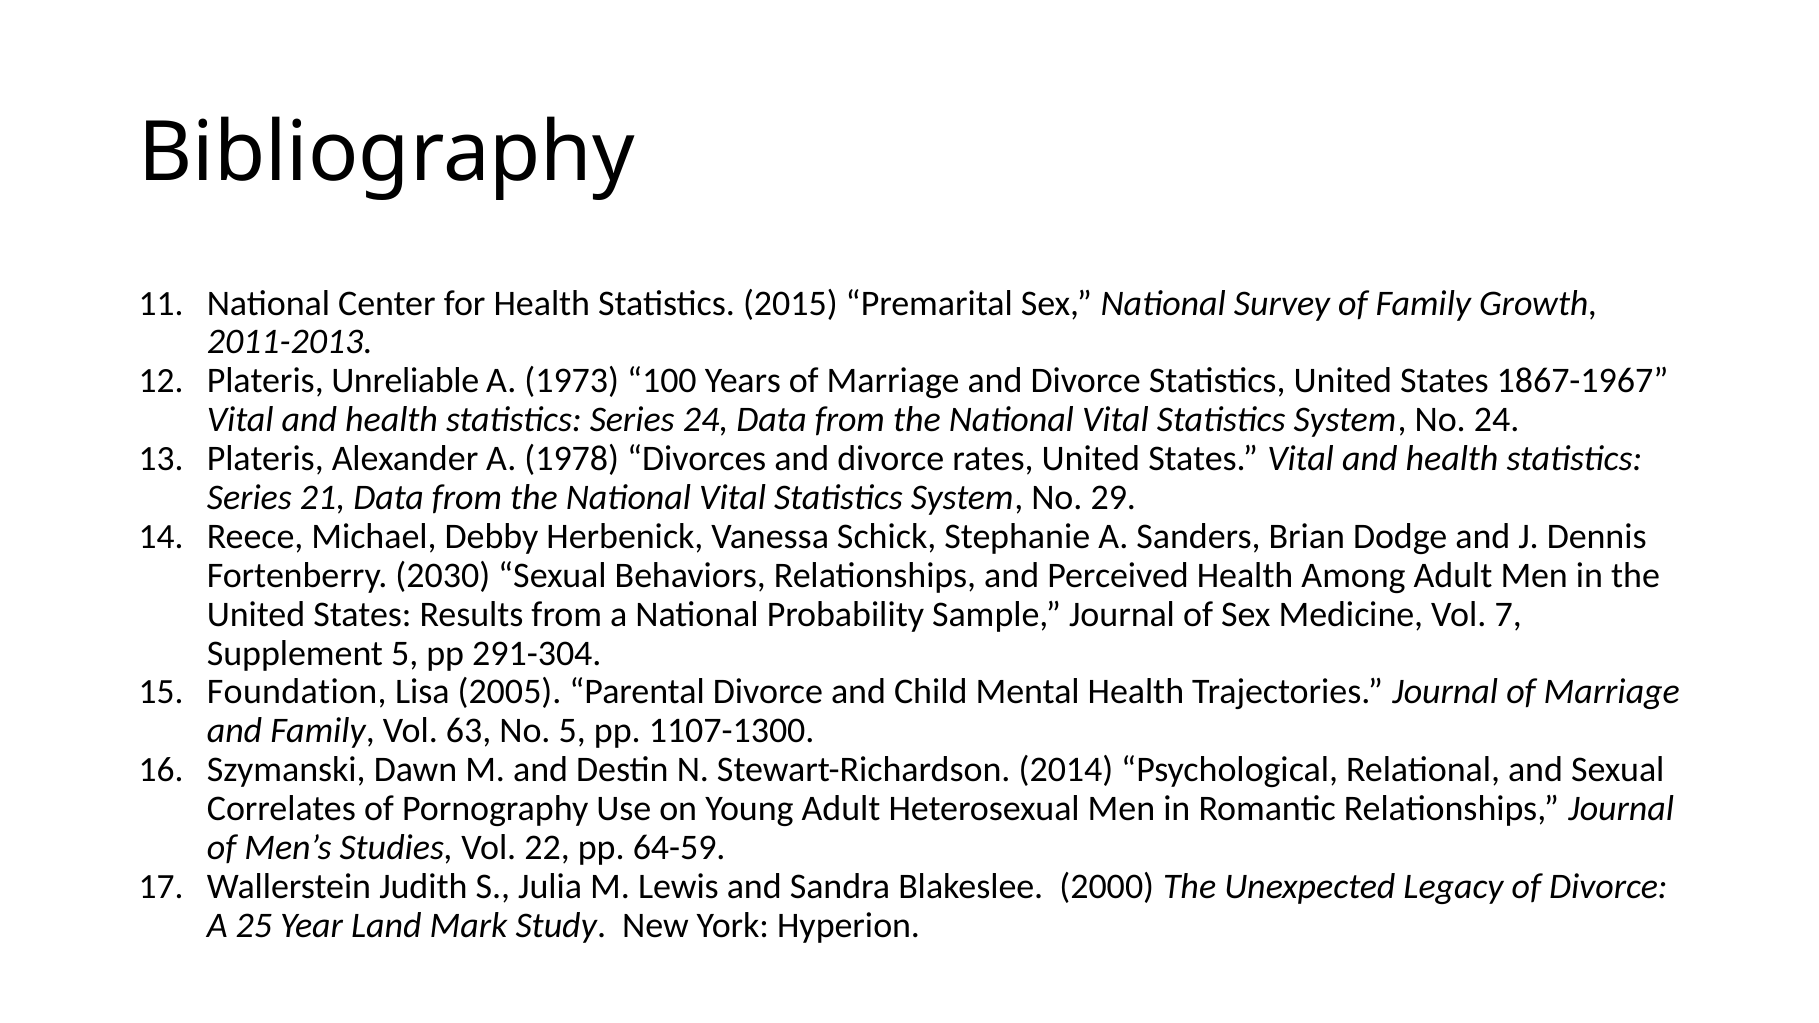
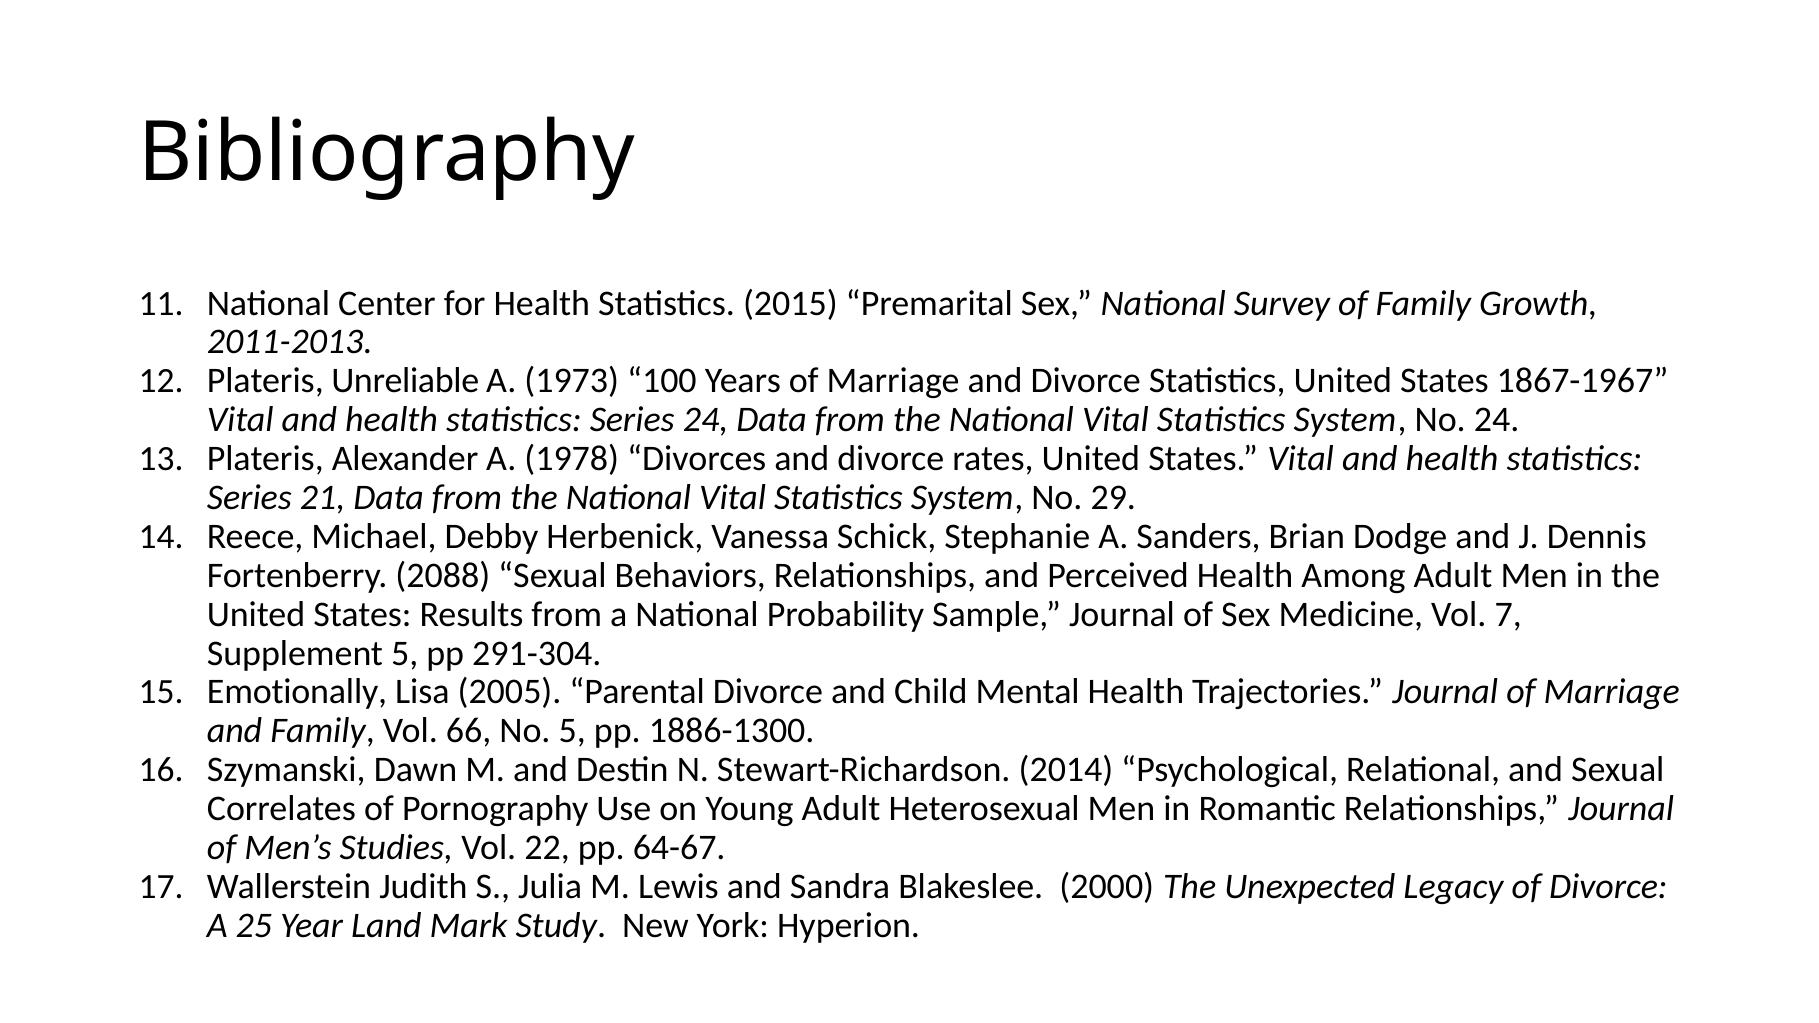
2030: 2030 -> 2088 (443, 575)
Foundation: Foundation -> Emotionally (297, 692)
63: 63 -> 66 (469, 731)
1107-1300: 1107-1300 -> 1886-1300 (732, 731)
64-59: 64-59 -> 64-67 (679, 848)
